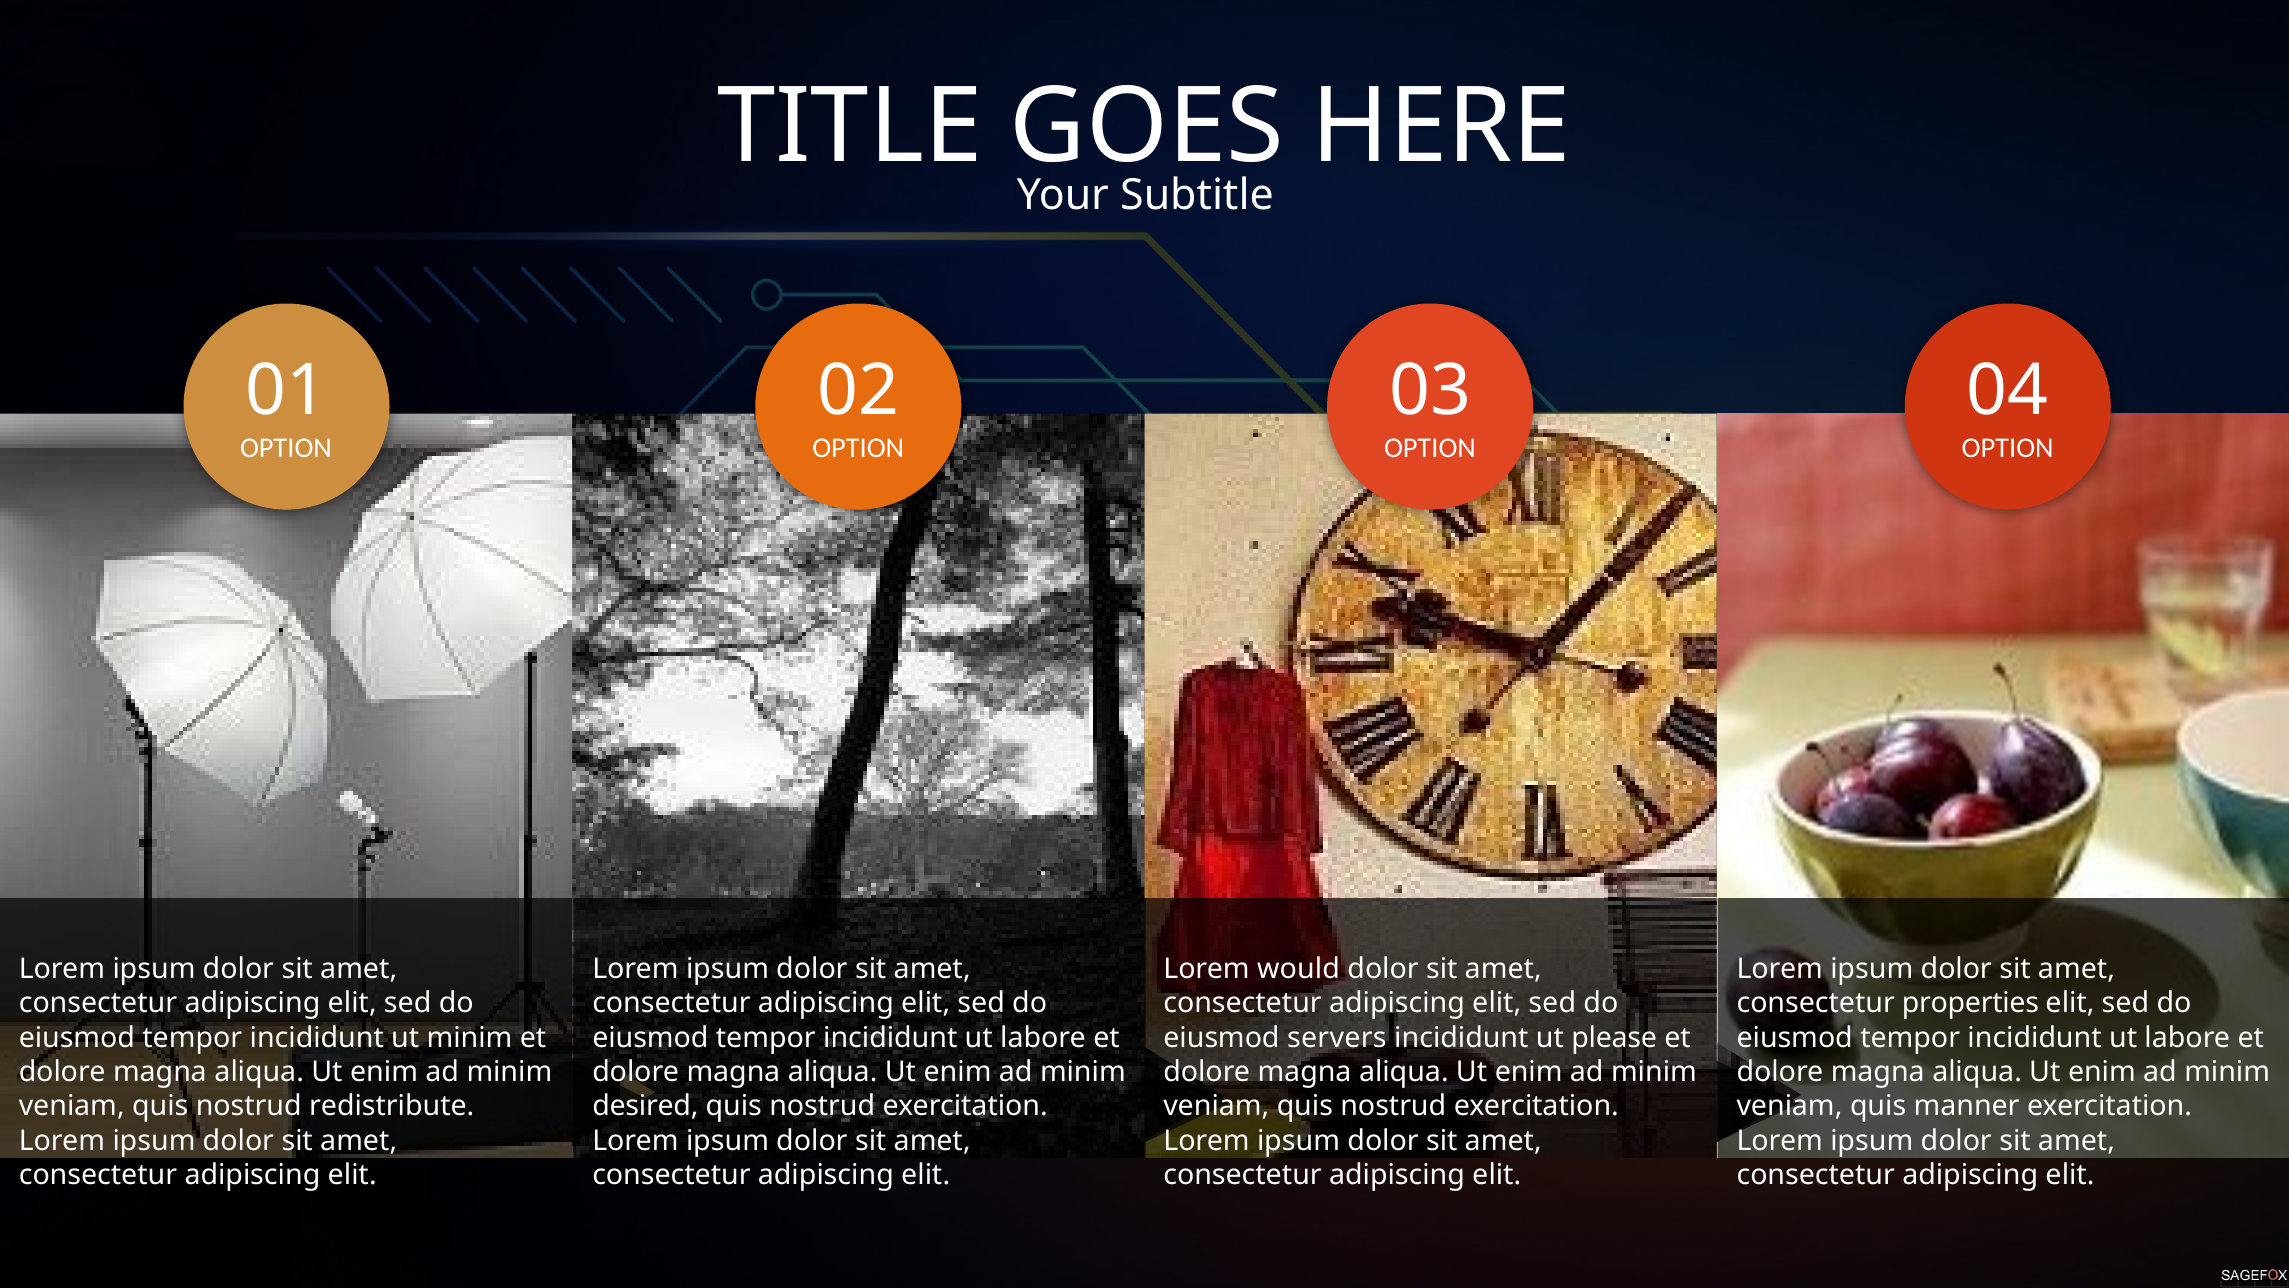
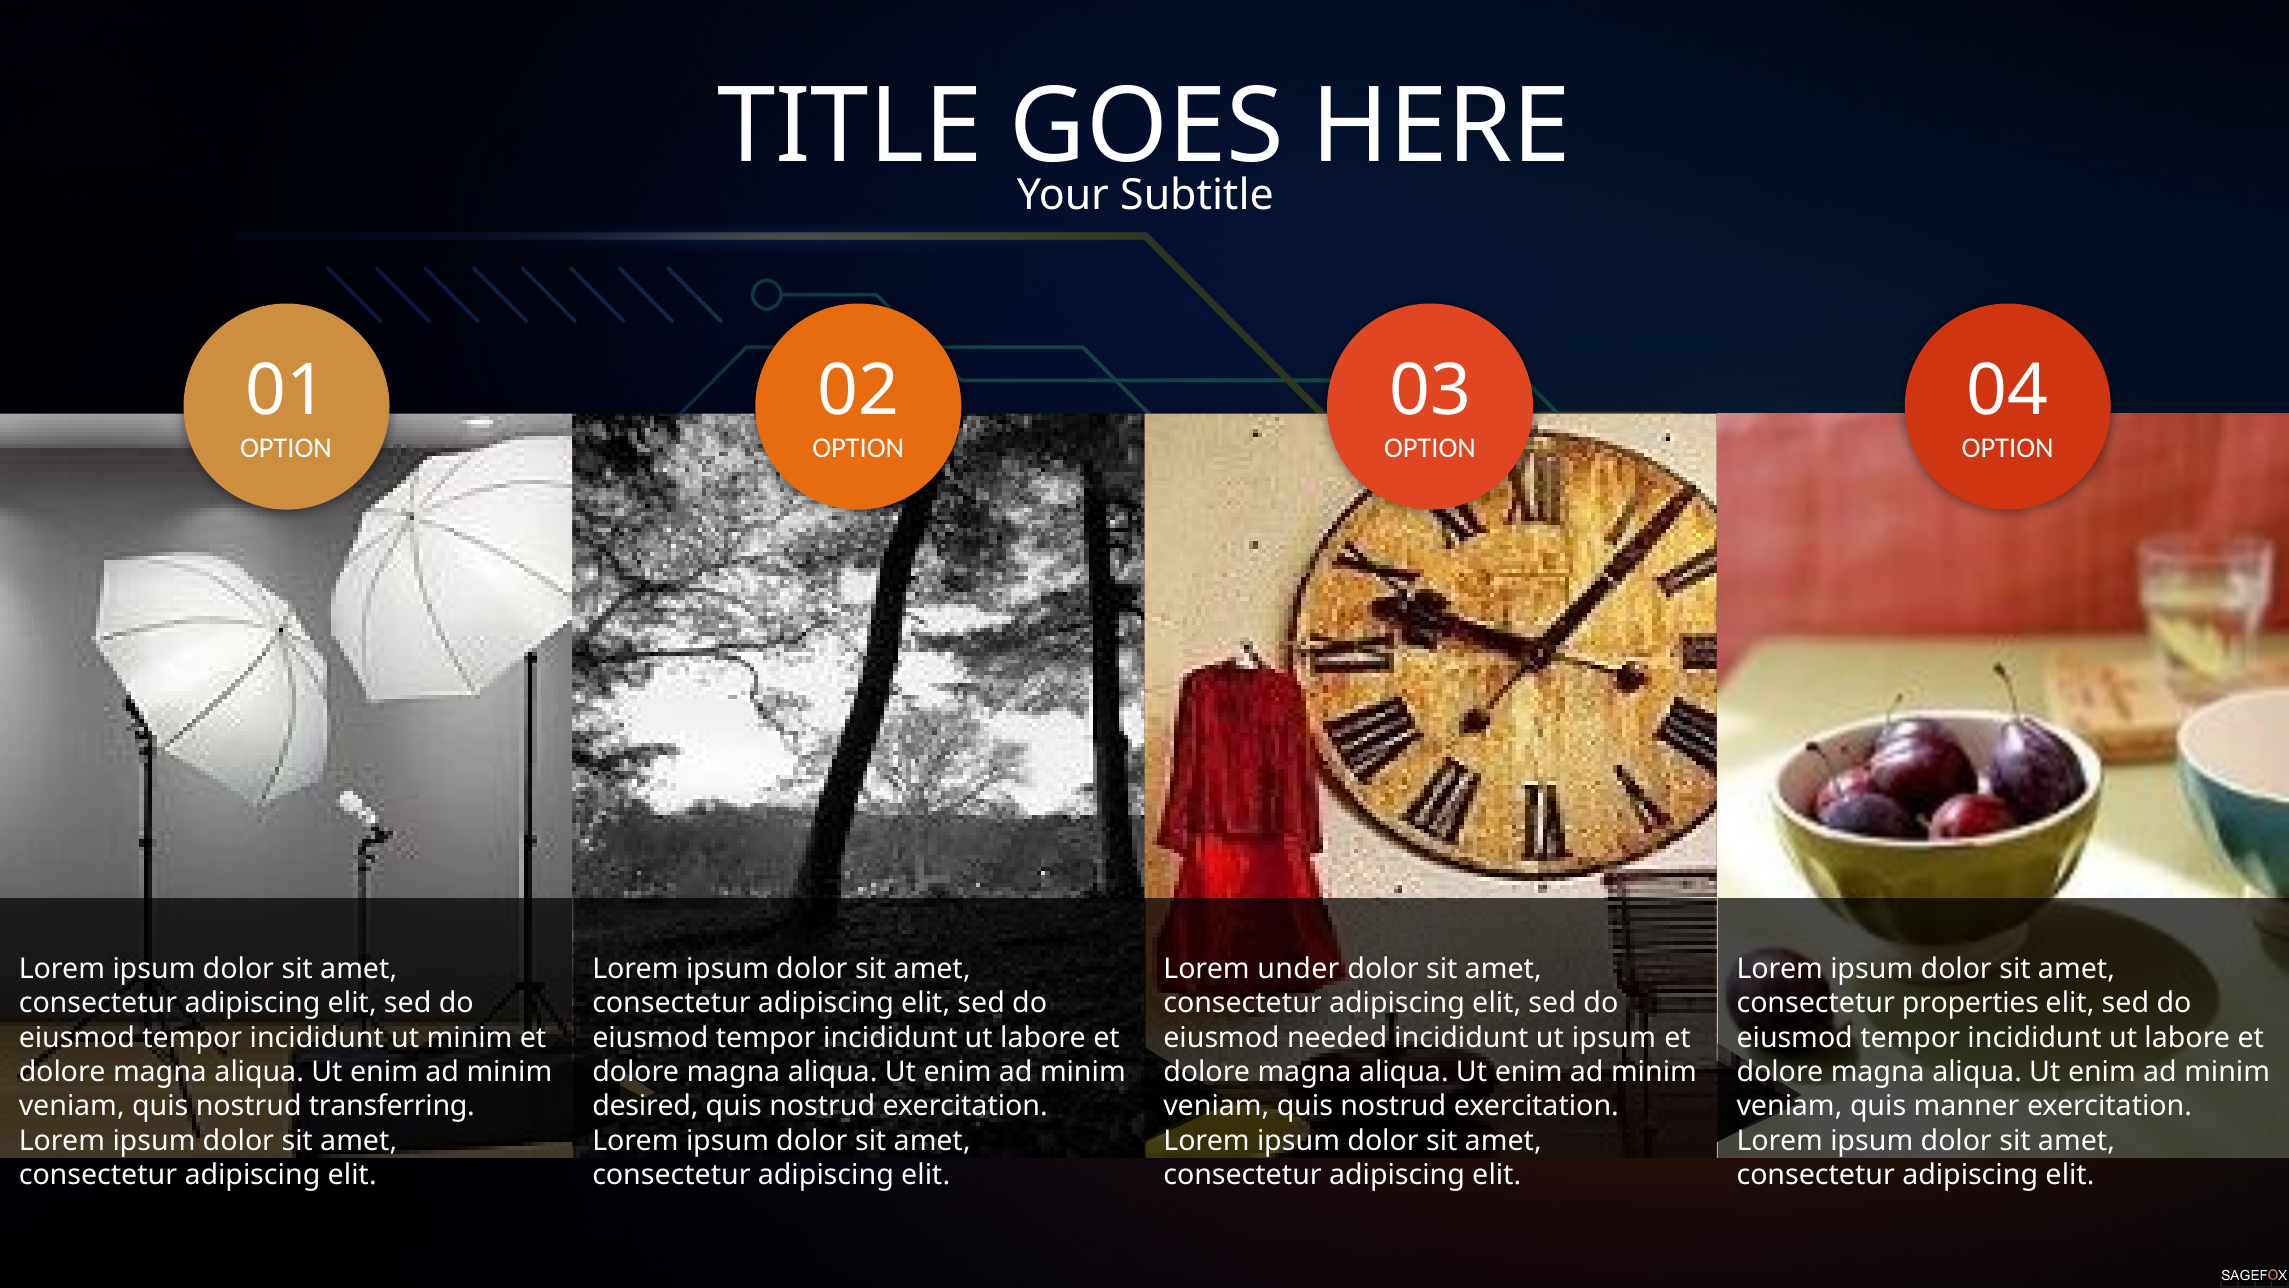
would: would -> under (1298, 969)
servers: servers -> needed (1337, 1037)
ut please: please -> ipsum (1614, 1037)
redistribute: redistribute -> transferring (392, 1106)
